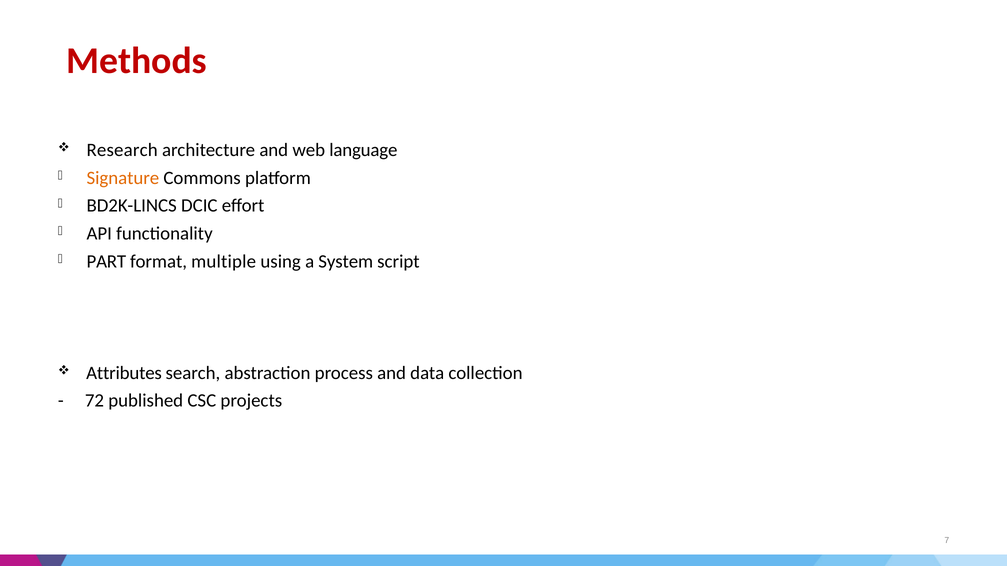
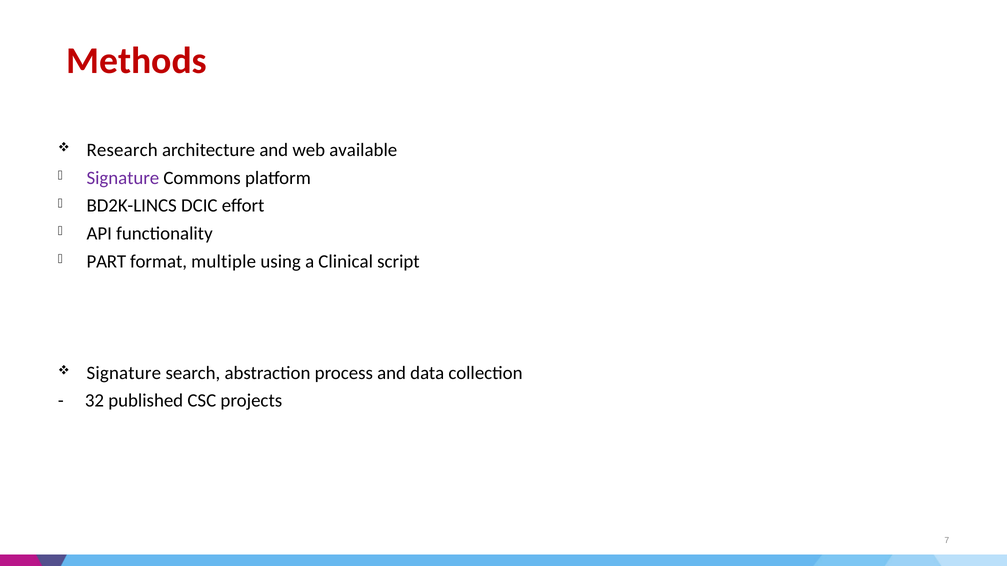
language: language -> available (363, 150)
Signature colour: orange -> purple (123, 178)
System: System -> Clinical (346, 262)
Attributes: Attributes -> Signature (124, 373)
72: 72 -> 32 (94, 401)
